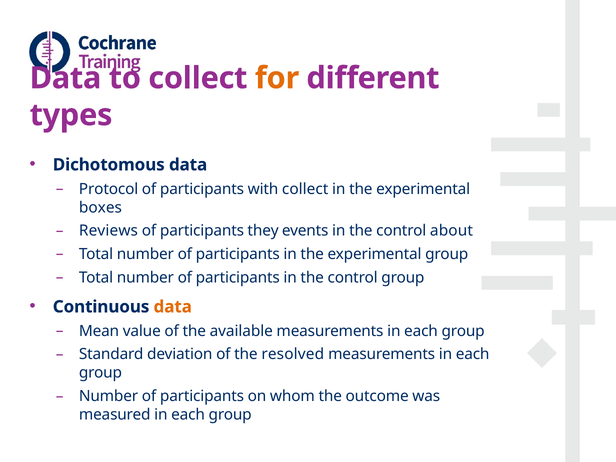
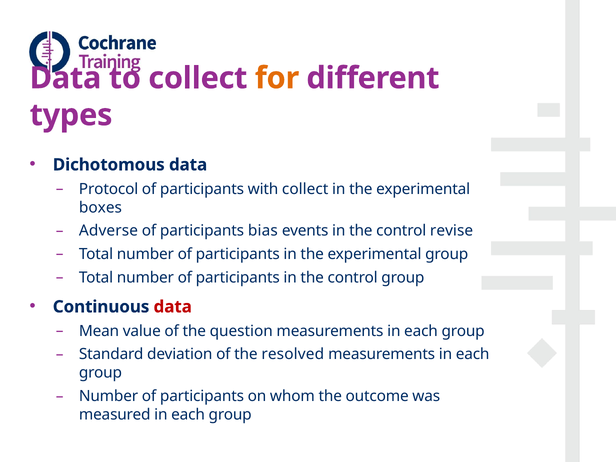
Reviews: Reviews -> Adverse (108, 231)
they: they -> bias (263, 231)
about: about -> revise (452, 231)
data colour: orange -> red (173, 307)
available: available -> question (241, 331)
